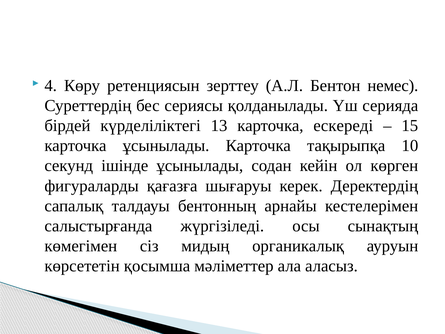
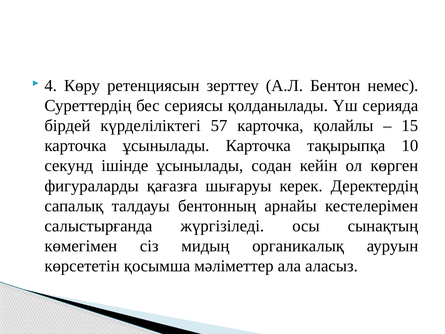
13: 13 -> 57 (219, 126)
ескереді: ескереді -> қолайлы (343, 126)
